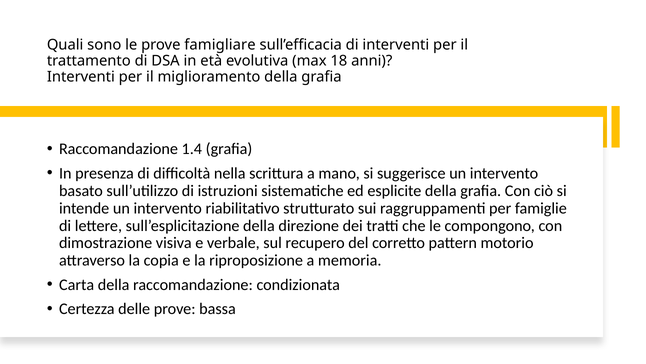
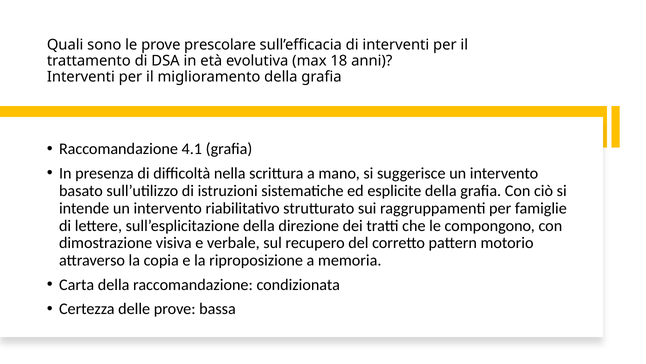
famigliare: famigliare -> prescolare (220, 45)
1.4: 1.4 -> 4.1 (192, 149)
